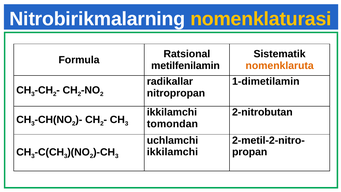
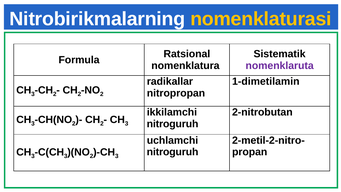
metilfenilamin: metilfenilamin -> nomenklatura (185, 66)
nomenklaruta colour: orange -> purple (280, 66)
tomondan: tomondan -> nitroguruh (173, 124)
ikkilamchi: ikkilamchi -> nitroguruh (173, 152)
